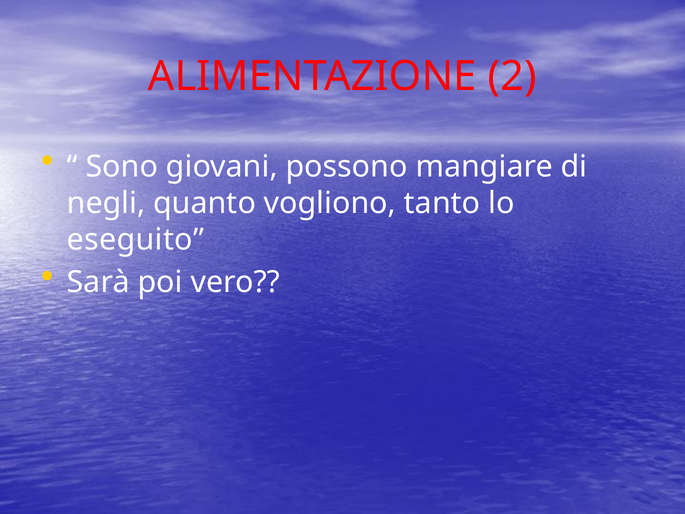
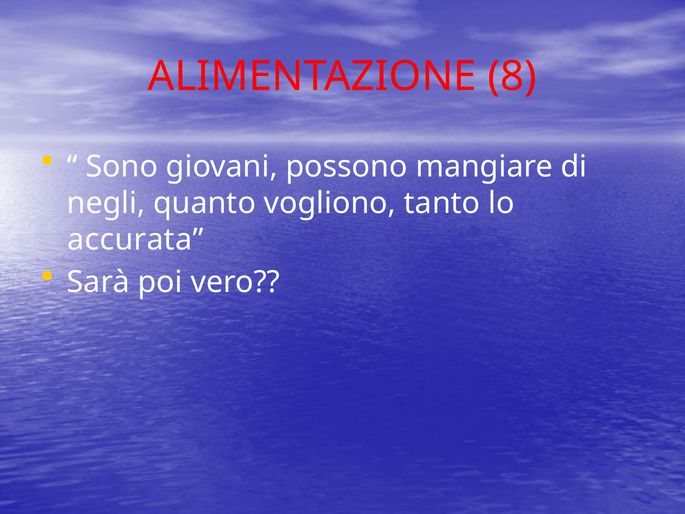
2: 2 -> 8 (512, 77)
eseguito: eseguito -> accurata (135, 240)
